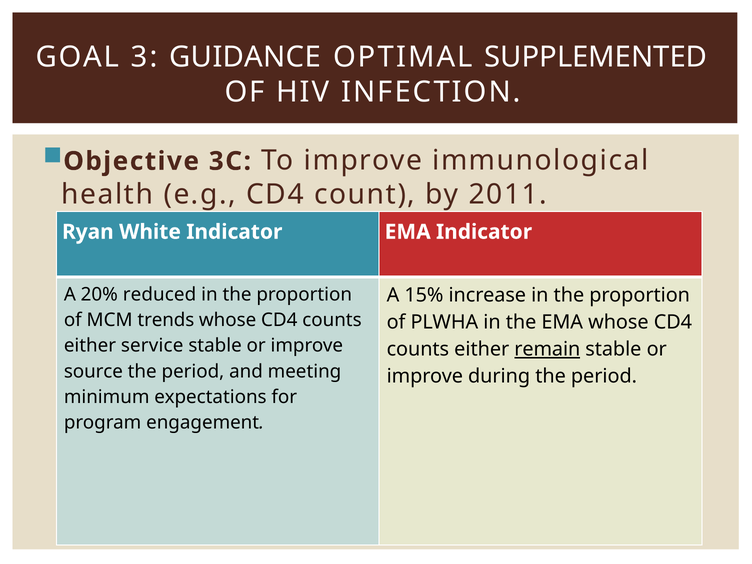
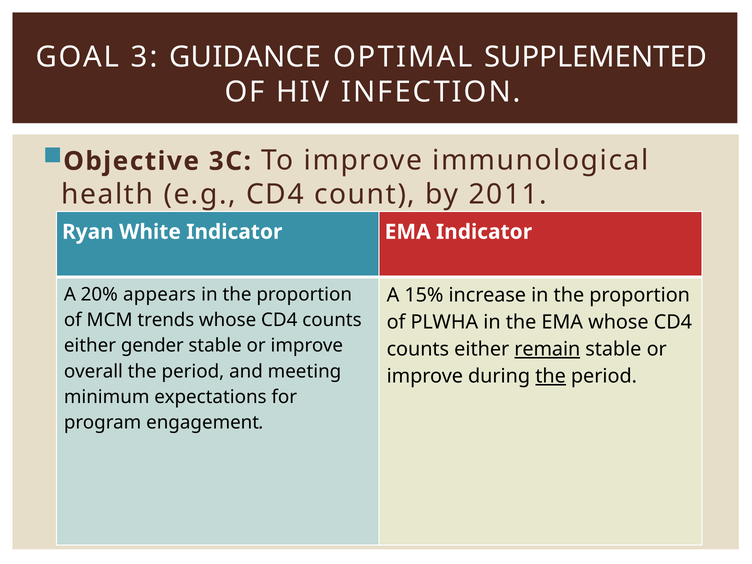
reduced: reduced -> appears (159, 295)
service: service -> gender (152, 346)
source: source -> overall (93, 371)
the underline: none -> present (551, 376)
